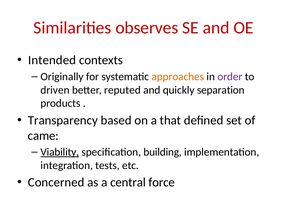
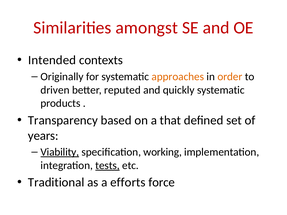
observes: observes -> amongst (147, 28)
order colour: purple -> orange (230, 77)
quickly separation: separation -> systematic (221, 90)
came: came -> years (43, 136)
building: building -> working (163, 152)
tests underline: none -> present (108, 166)
Concerned: Concerned -> Traditional (56, 183)
central: central -> efforts (128, 183)
